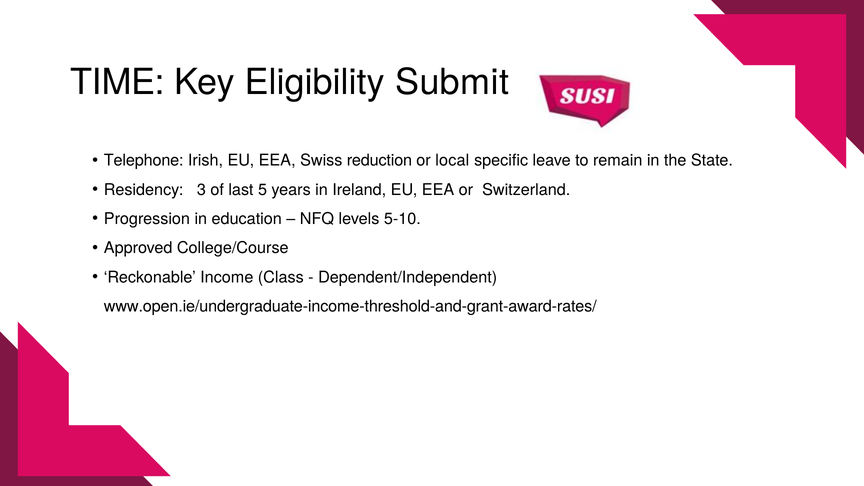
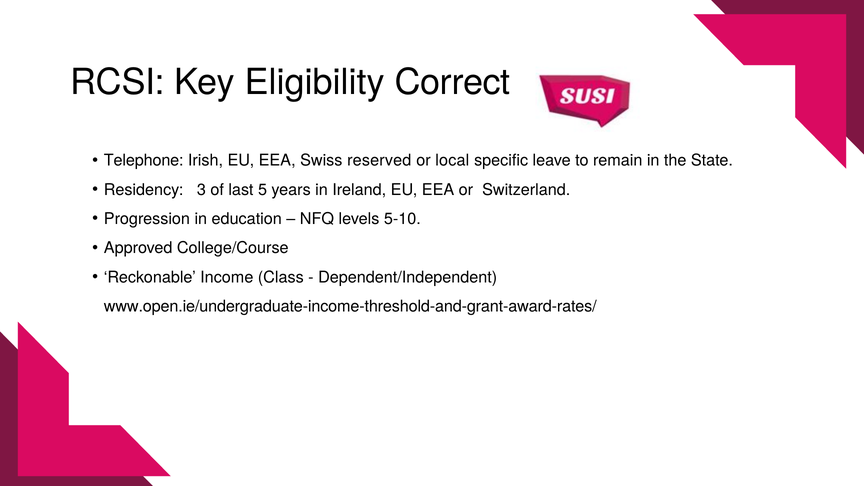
TIME: TIME -> RCSI (118, 82)
Submit: Submit -> Correct (453, 82)
reduction: reduction -> reserved (379, 161)
